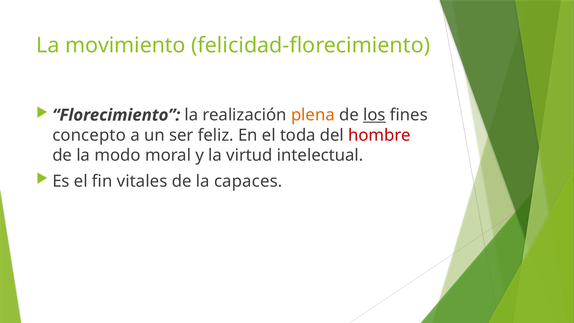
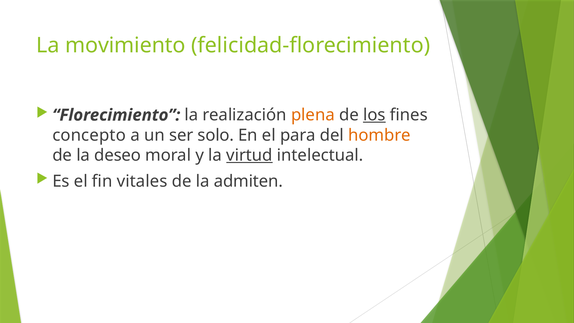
feliz: feliz -> solo (216, 135)
toda: toda -> para (298, 135)
hombre colour: red -> orange (379, 135)
modo: modo -> deseo (118, 155)
virtud underline: none -> present (249, 155)
capaces: capaces -> admiten (248, 181)
